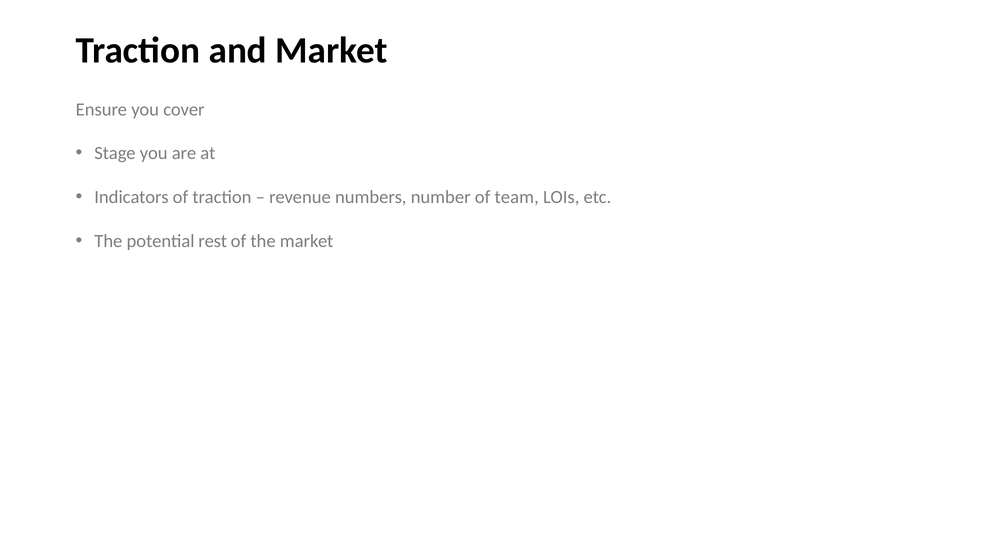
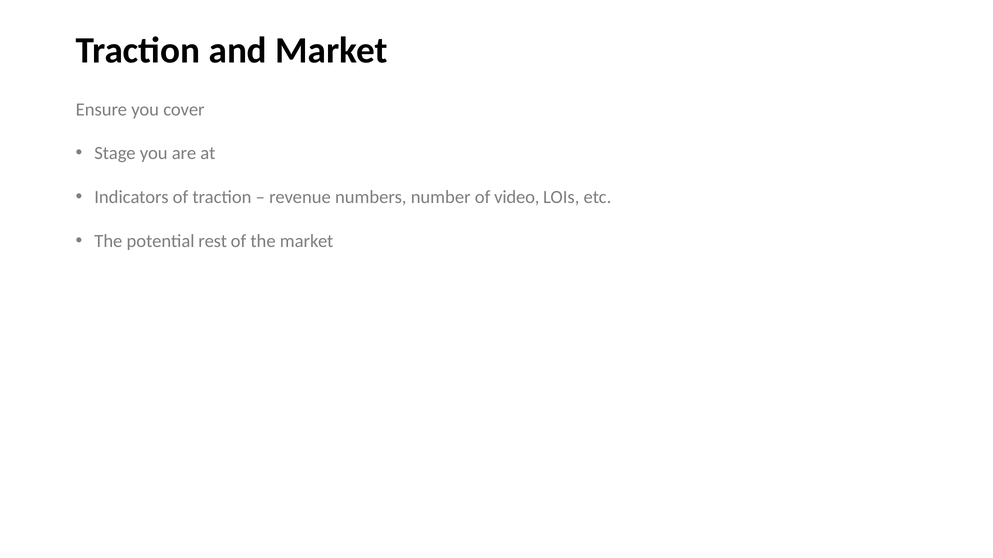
team: team -> video (517, 197)
